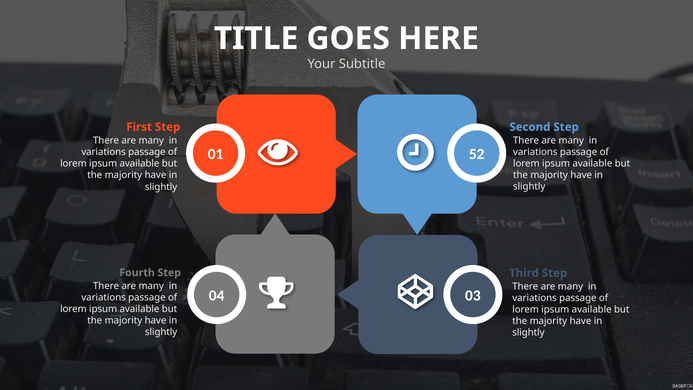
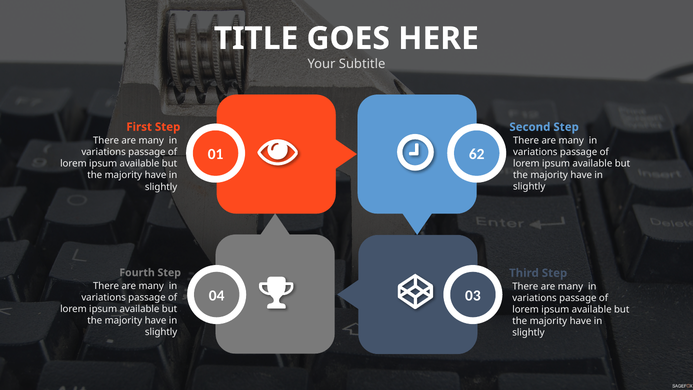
52: 52 -> 62 (477, 154)
